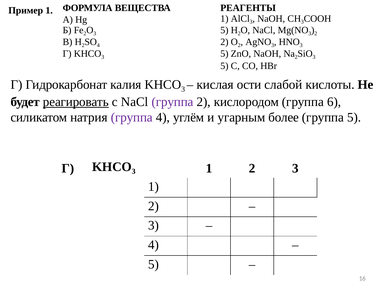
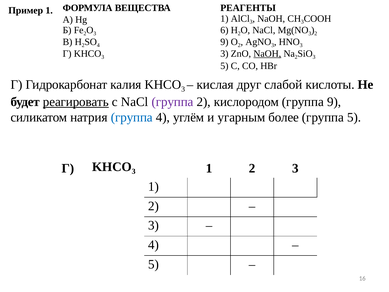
5: 5 -> 6 (224, 30)
4 2: 2 -> 9 (224, 42)
5: 5 -> 3 (224, 54)
NaOH underline: none -> present (267, 54)
ости: ости -> друг (249, 85)
группа 6: 6 -> 9 (334, 102)
группа colour: purple -> blue (132, 117)
